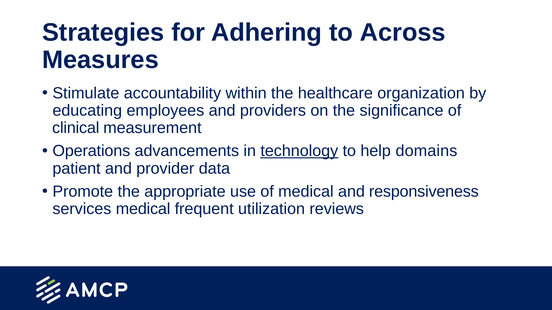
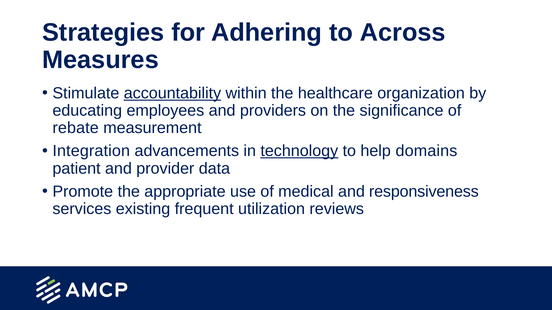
accountability underline: none -> present (172, 93)
clinical: clinical -> rebate (76, 128)
Operations: Operations -> Integration (91, 151)
services medical: medical -> existing (143, 209)
